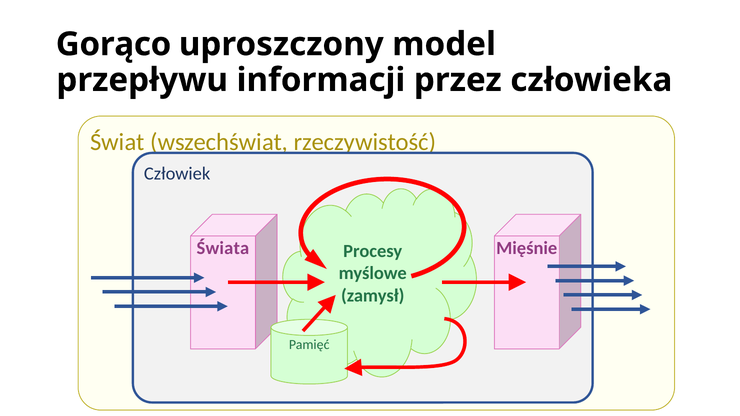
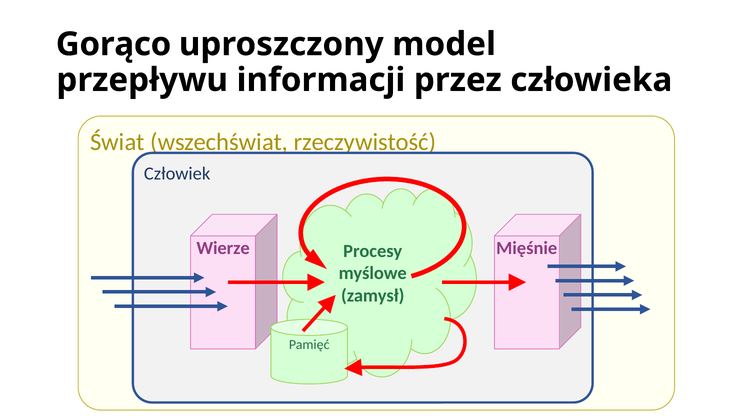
Świata: Świata -> Wierze (223, 248)
